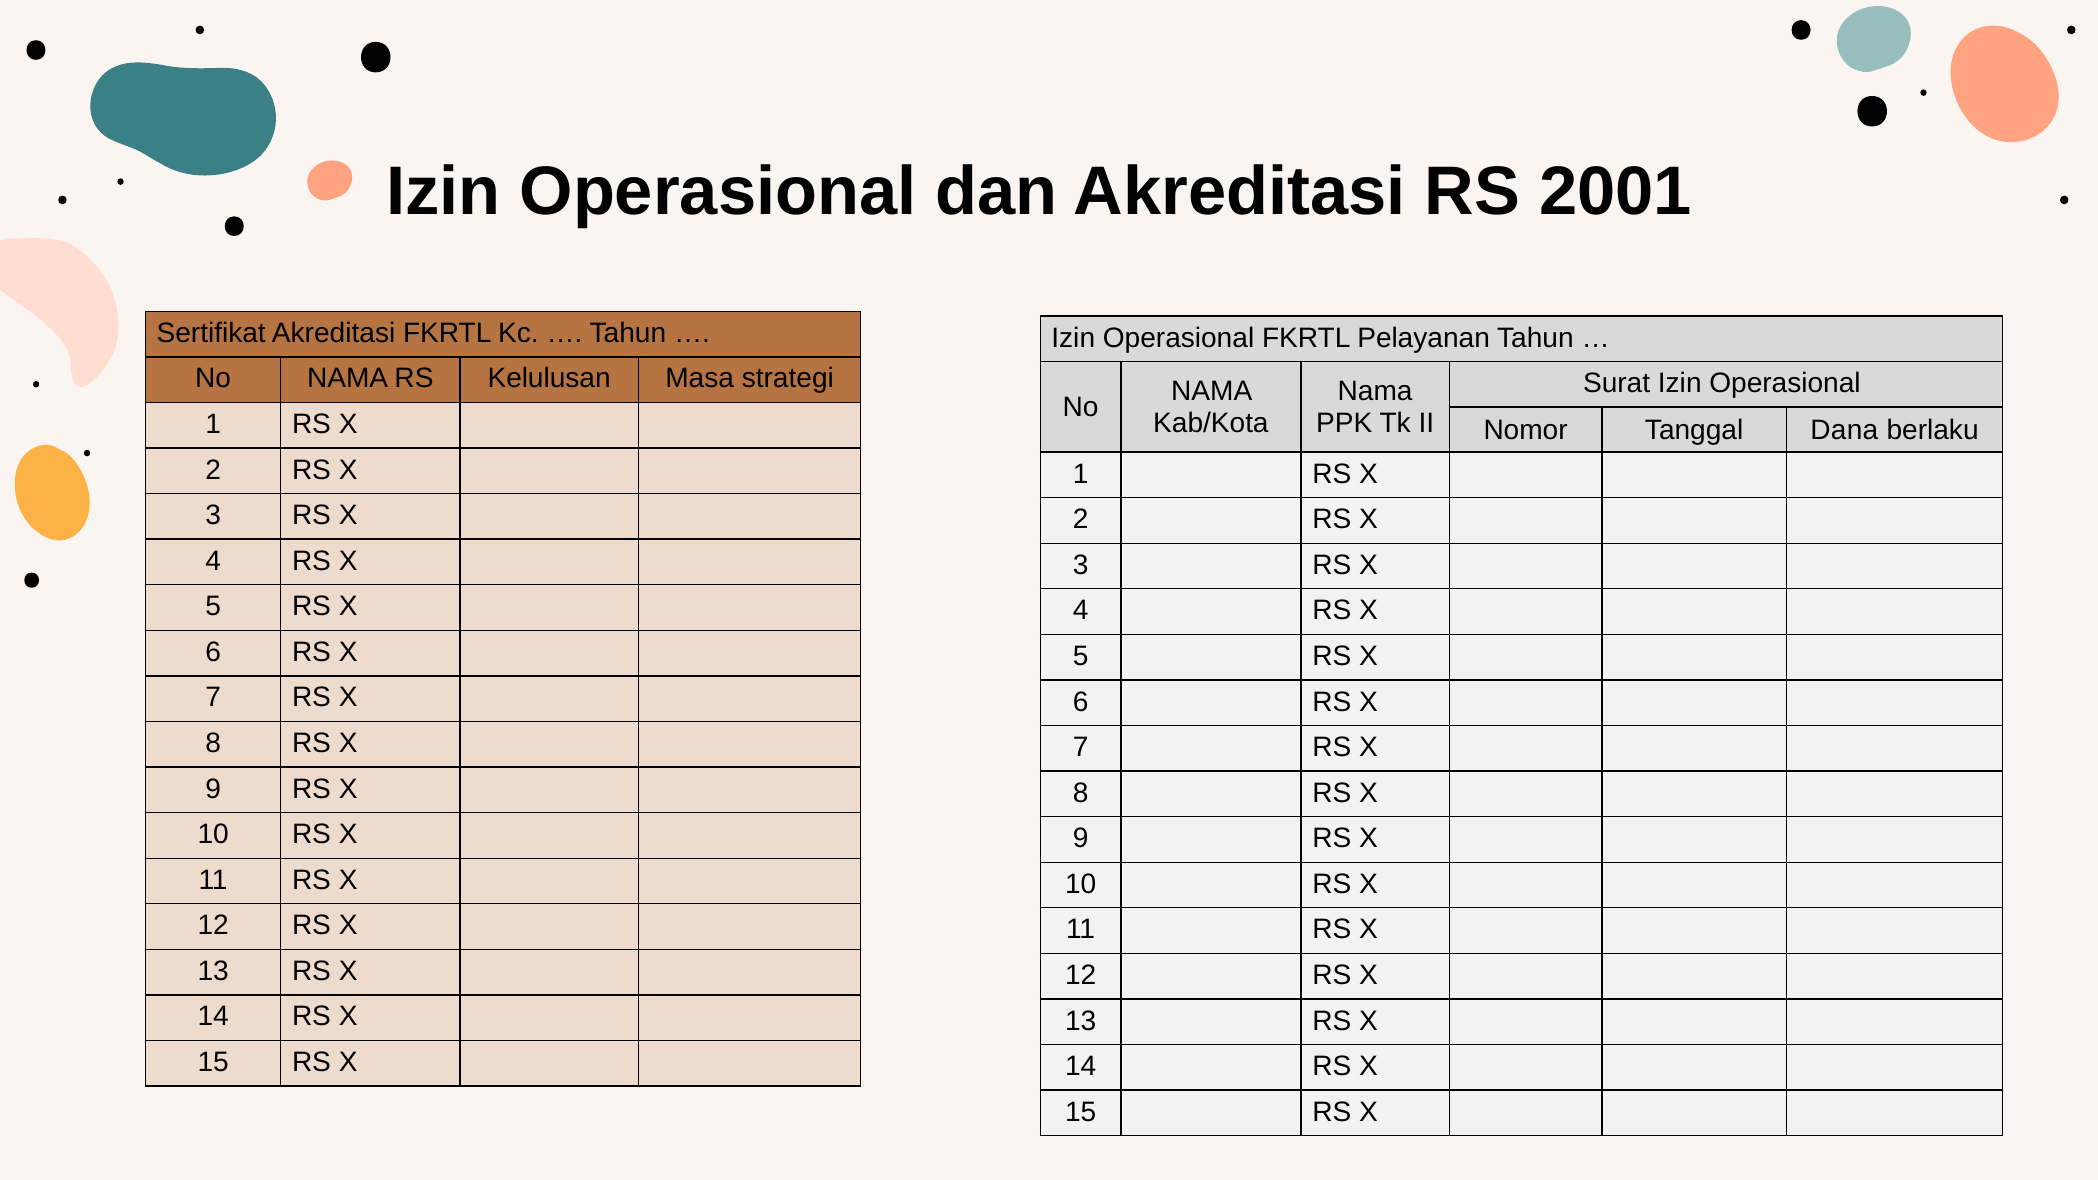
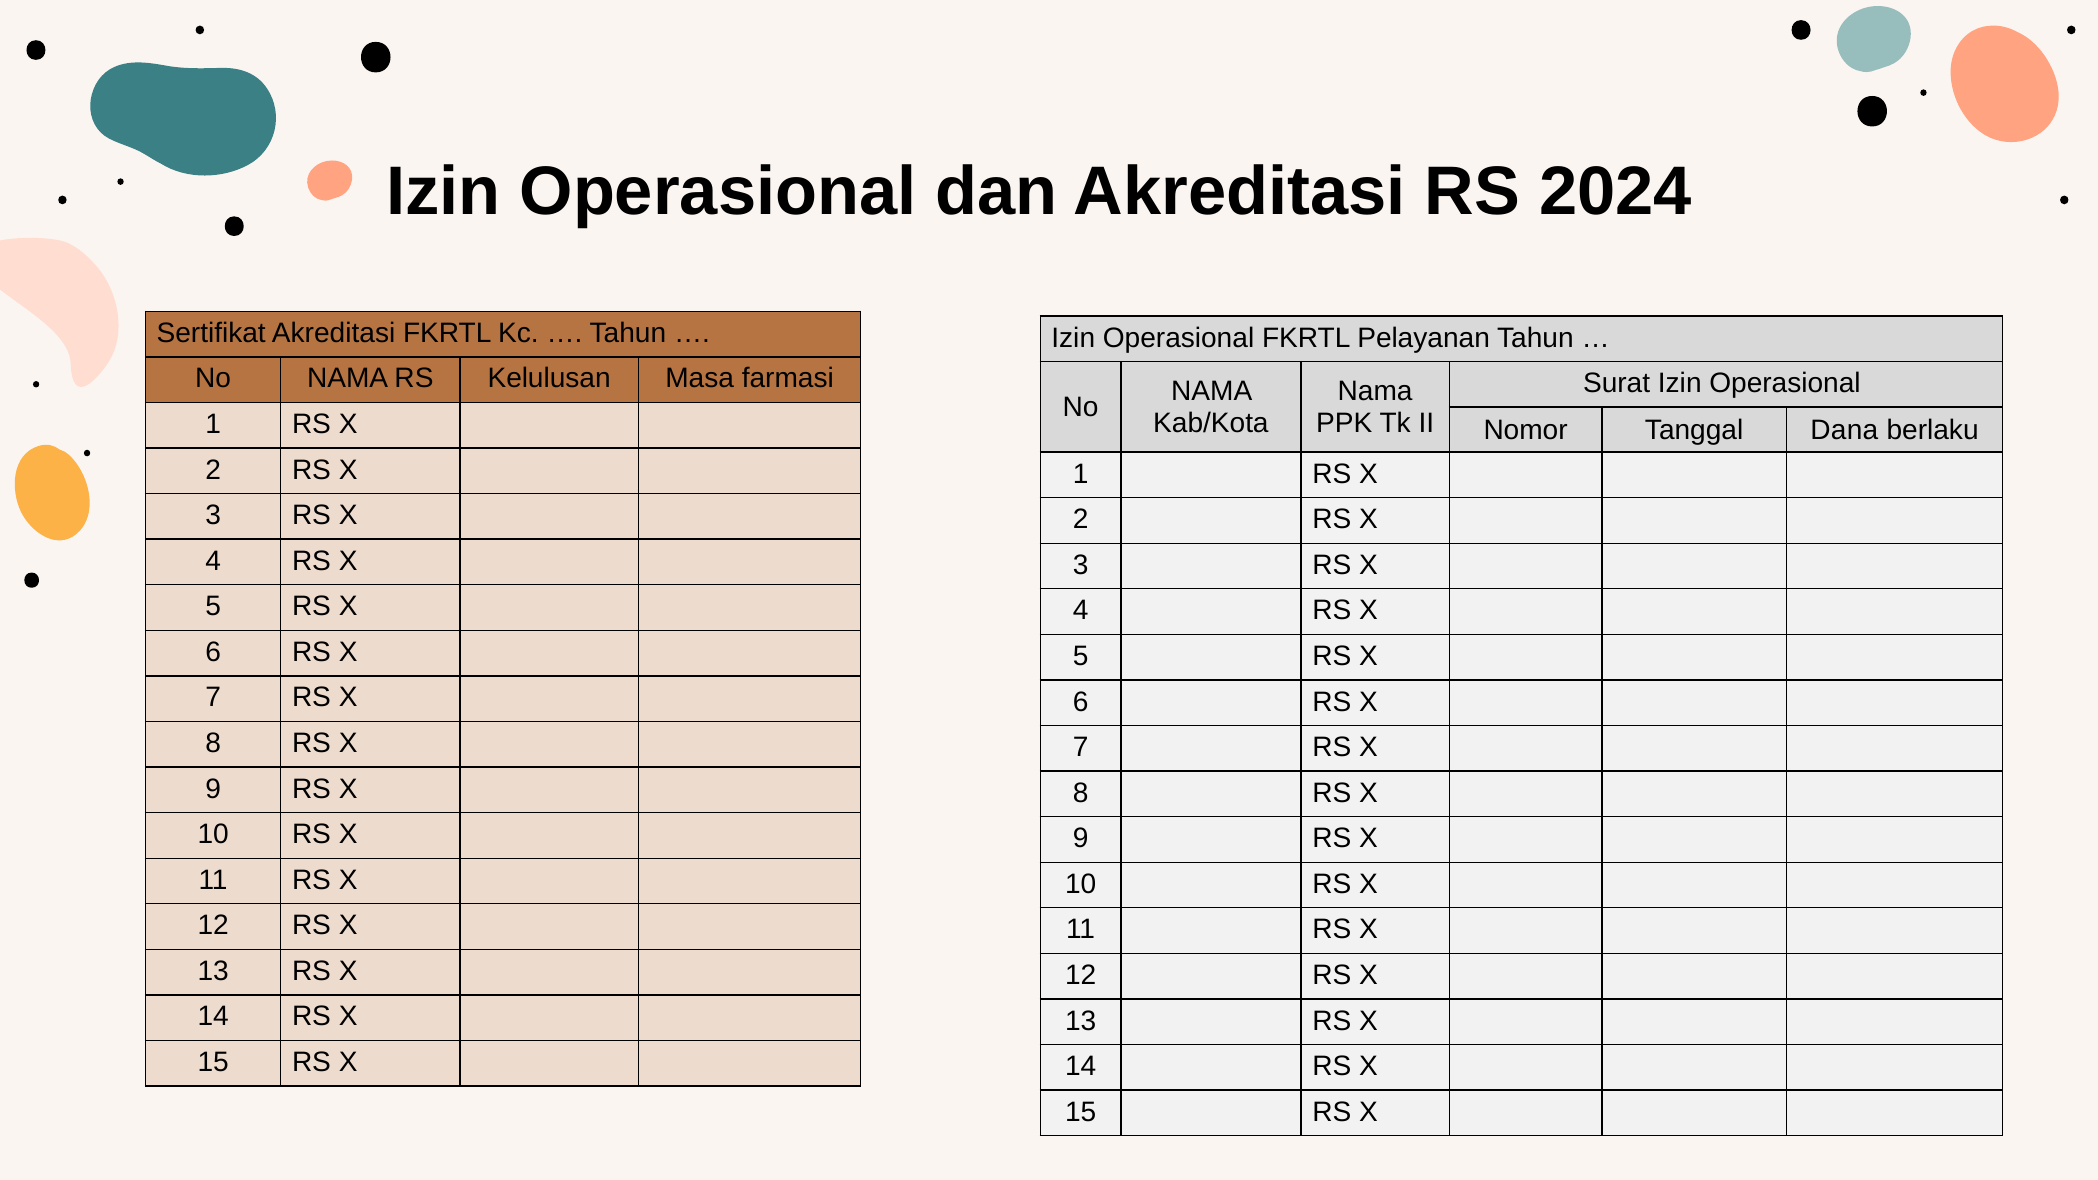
2001: 2001 -> 2024 (1616, 192)
strategi: strategi -> farmasi (788, 379)
